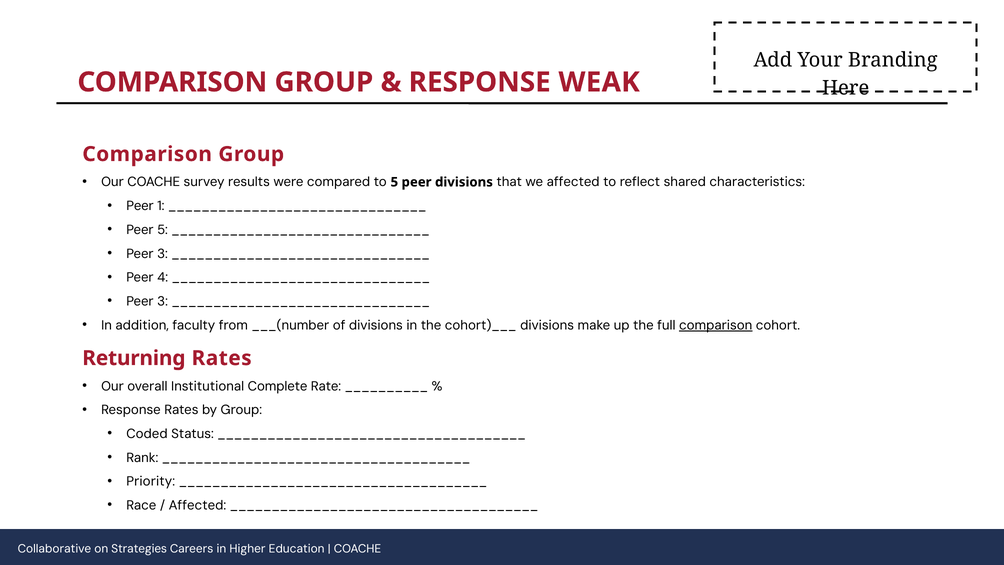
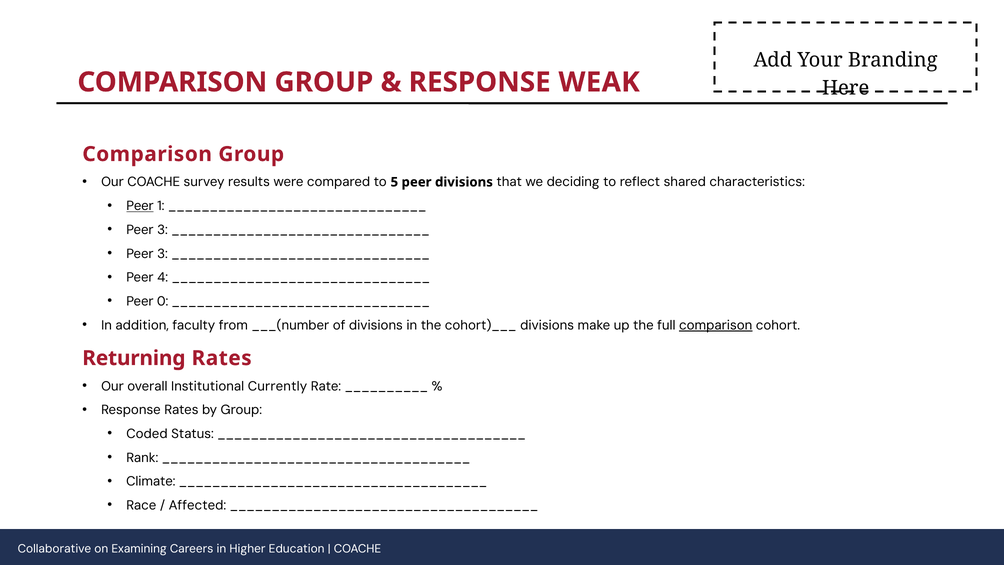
we affected: affected -> deciding (573, 182)
Peer underline: none -> present (140, 206)
5: 5 -> 3 (162, 230)
3: 3 -> 0 (163, 301)
Complete: Complete -> Currently (277, 386)
Priority: Priority -> Climate (151, 481)
Strategies: Strategies -> Examining (139, 549)
